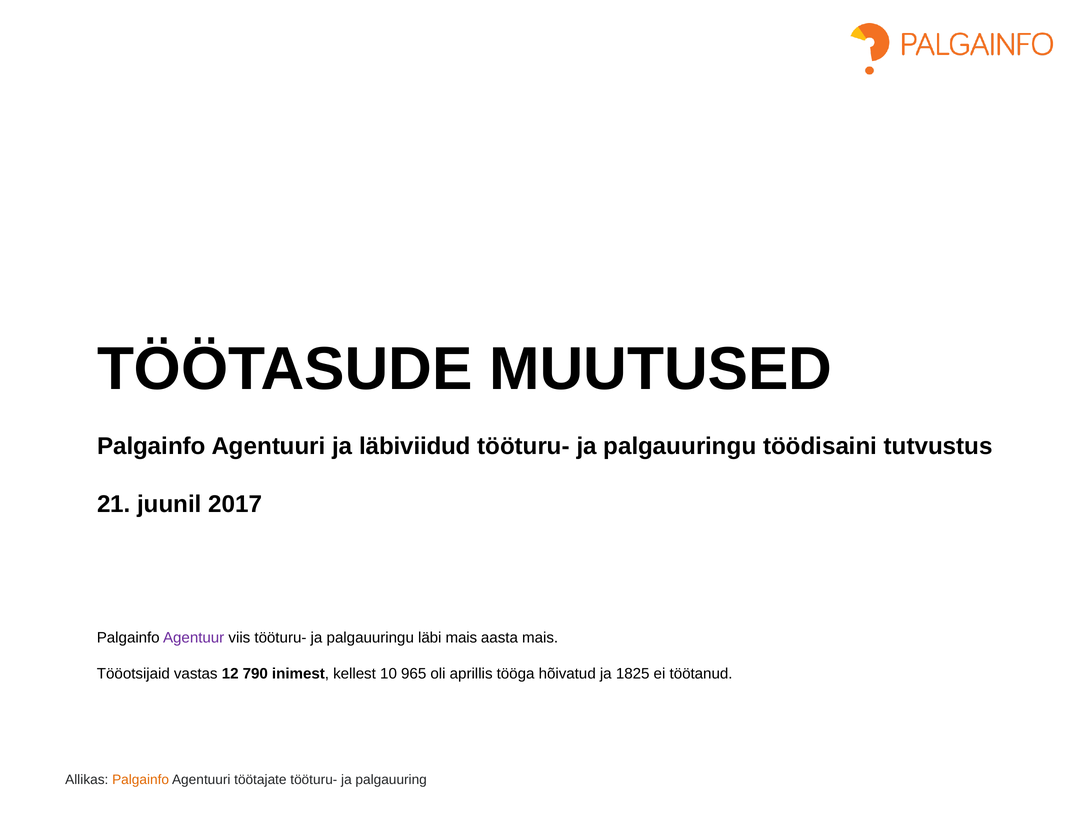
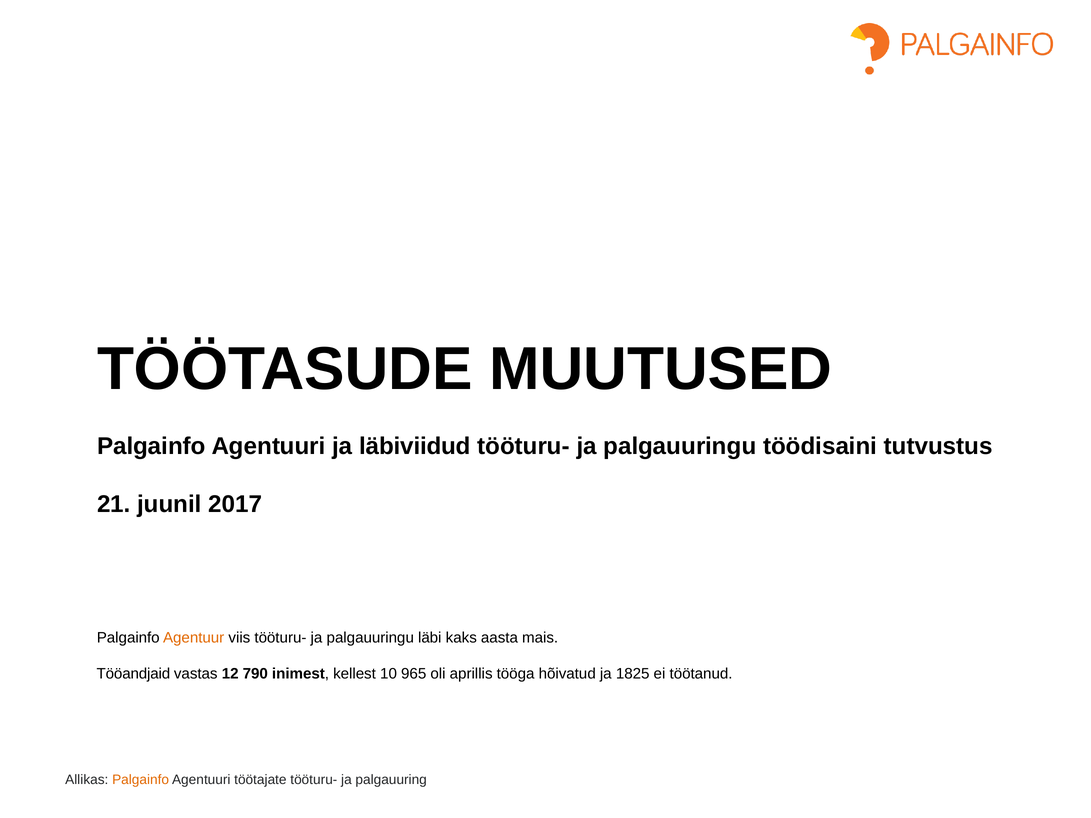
Agentuur colour: purple -> orange (194, 638)
läbi mais: mais -> kaks (461, 638)
Tööotsijaid: Tööotsijaid -> Tööandjaid (133, 674)
